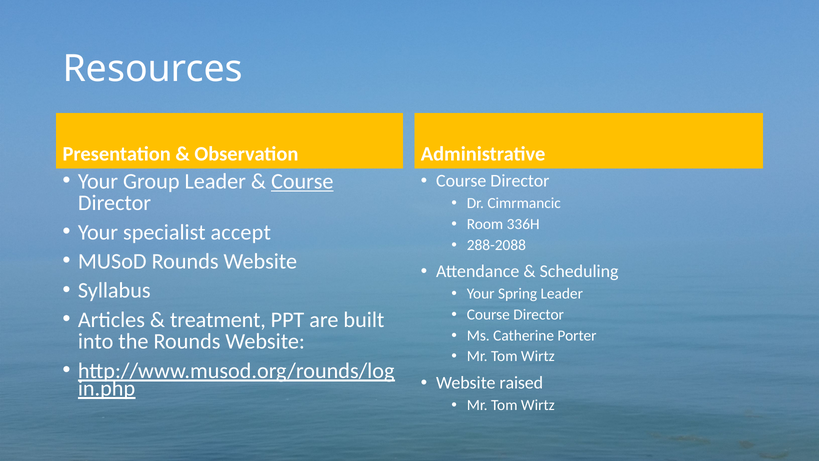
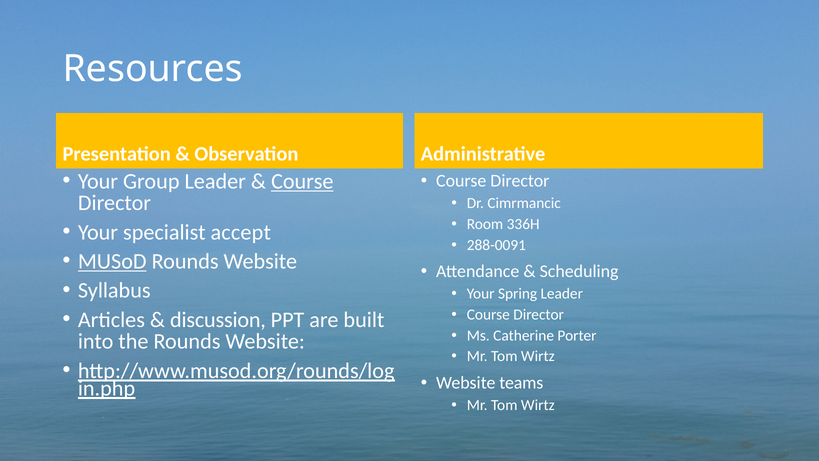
288-2088: 288-2088 -> 288-0091 (496, 245)
MUSoD underline: none -> present (112, 261)
treatment: treatment -> discussion (218, 320)
raised: raised -> teams (521, 383)
